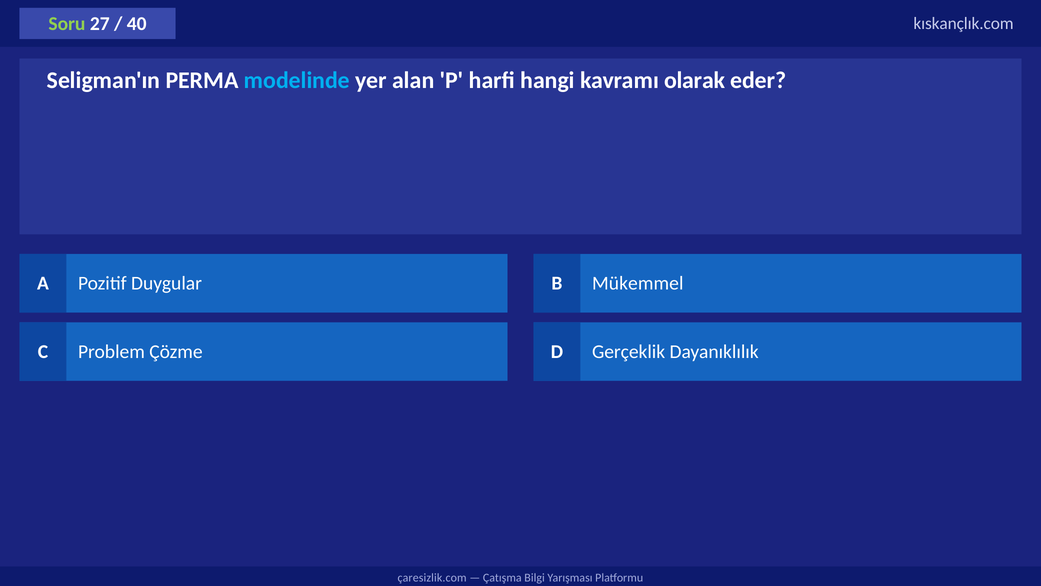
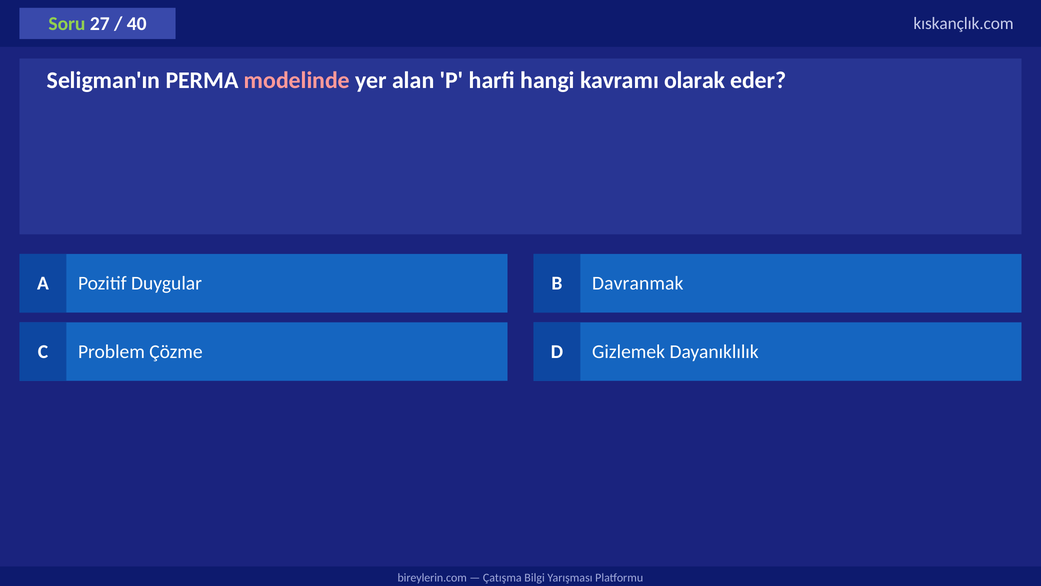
modelinde colour: light blue -> pink (297, 80)
Mükemmel: Mükemmel -> Davranmak (638, 283)
Gerçeklik: Gerçeklik -> Gizlemek (629, 352)
çaresizlik.com: çaresizlik.com -> bireylerin.com (432, 577)
